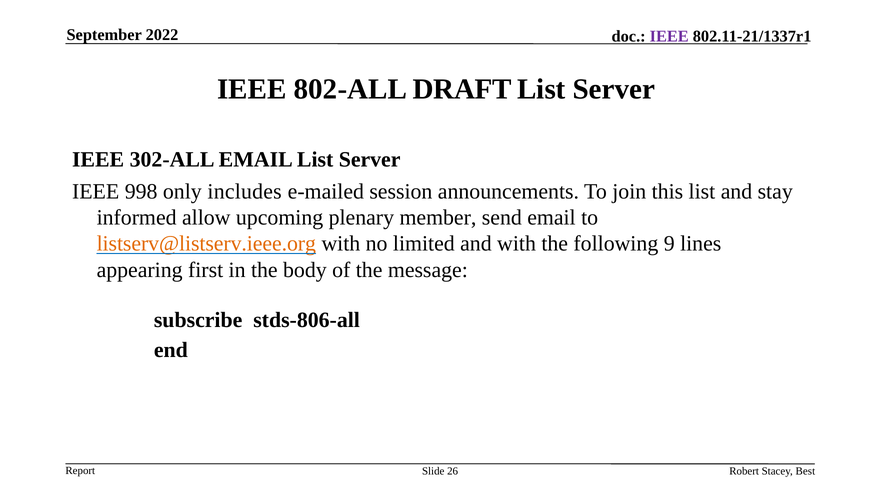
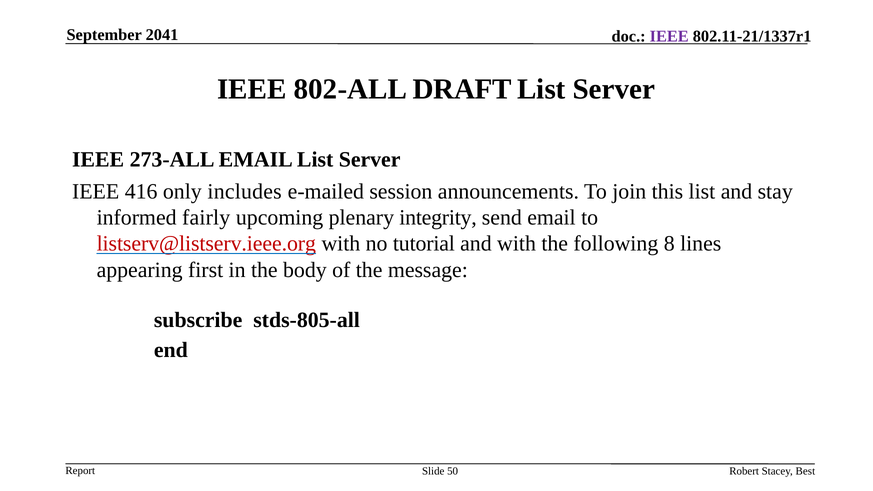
2022: 2022 -> 2041 (162, 35)
302-ALL: 302-ALL -> 273-ALL (172, 160)
998: 998 -> 416 (141, 191)
allow: allow -> fairly (206, 218)
member: member -> integrity (438, 218)
listserv@listserv.ieee.org colour: orange -> red (206, 244)
limited: limited -> tutorial (424, 244)
9: 9 -> 8 (669, 244)
stds-806-all: stds-806-all -> stds-805-all (307, 320)
26: 26 -> 50 (453, 471)
